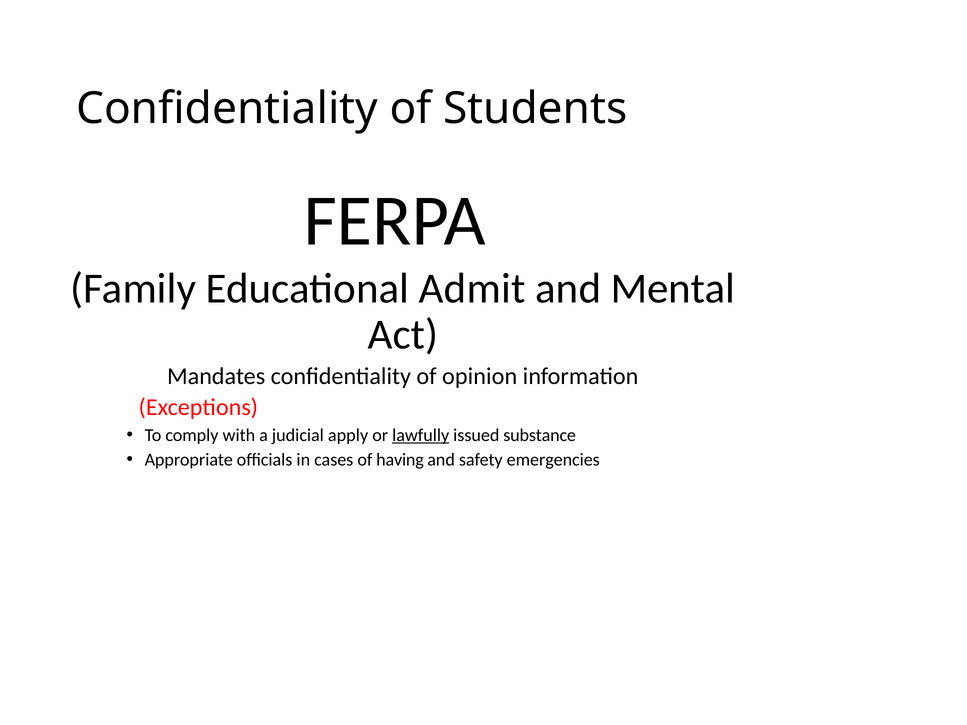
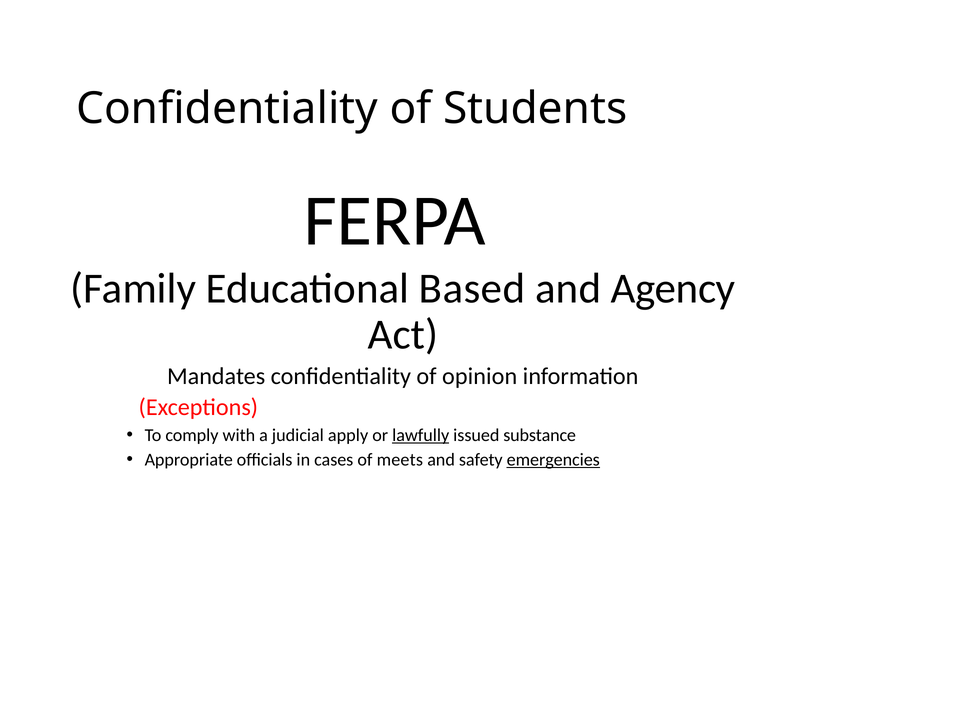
Admit: Admit -> Based (472, 288)
Mental: Mental -> Agency (673, 288)
having: having -> meets (400, 460)
emergencies underline: none -> present (553, 460)
